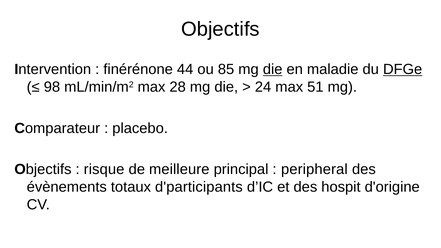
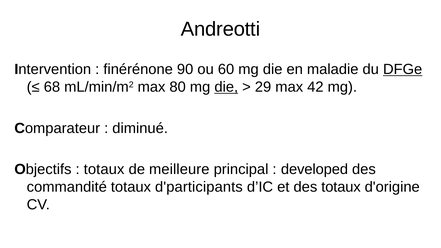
Objectifs: Objectifs -> Andreotti (221, 29)
44: 44 -> 90 (185, 69)
85: 85 -> 60 (226, 69)
die underline: present -> none (273, 69)
98: 98 -> 68 (52, 87)
28: 28 -> 80 (178, 87)
die underline: none -> present (226, 87)
24: 24 -> 29 (263, 87)
51: 51 -> 42 (315, 87)
placebo: placebo -> diminué (140, 128)
risque: risque -> totaux (104, 169)
peripheral: peripheral -> developed (315, 169)
évènements: évènements -> commandité (67, 187)
des hospit: hospit -> totaux (341, 187)
